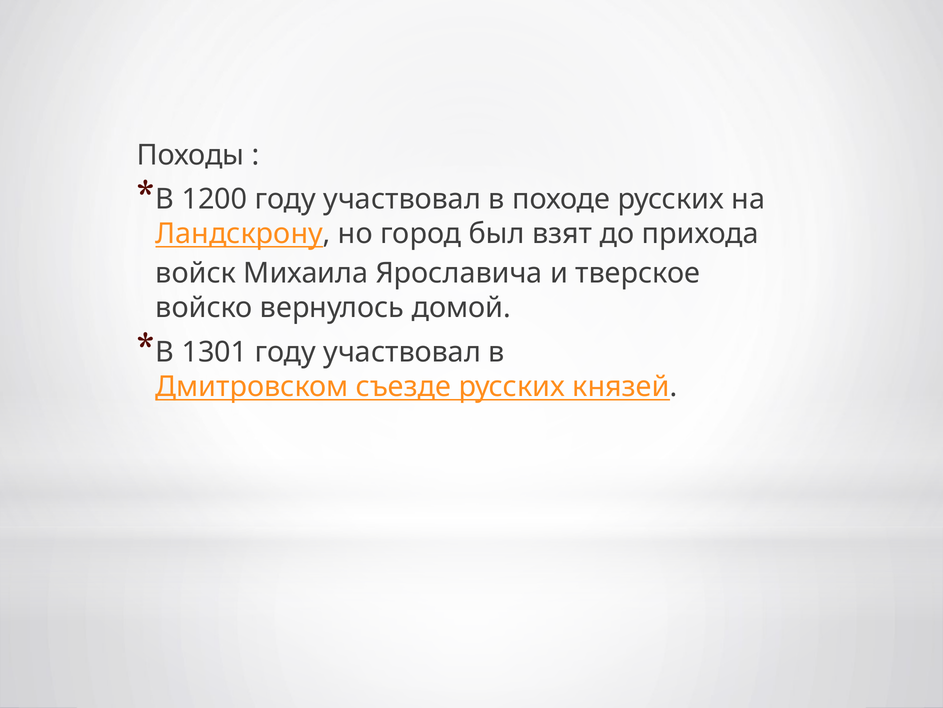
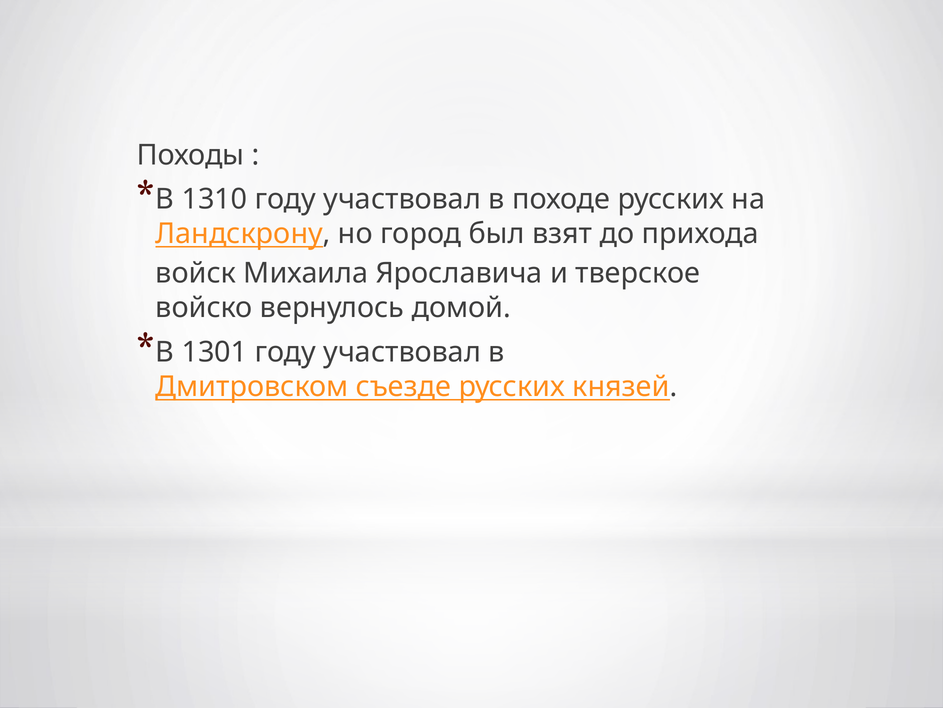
1200: 1200 -> 1310 (214, 199)
